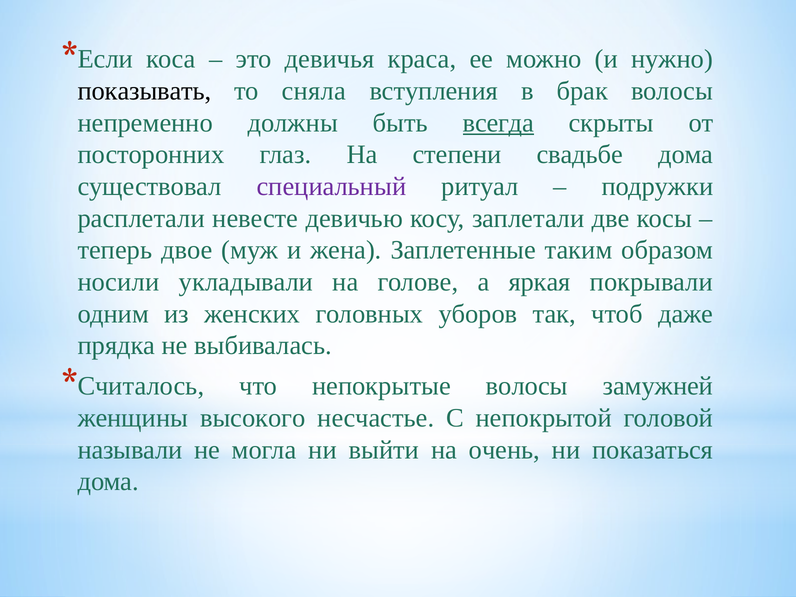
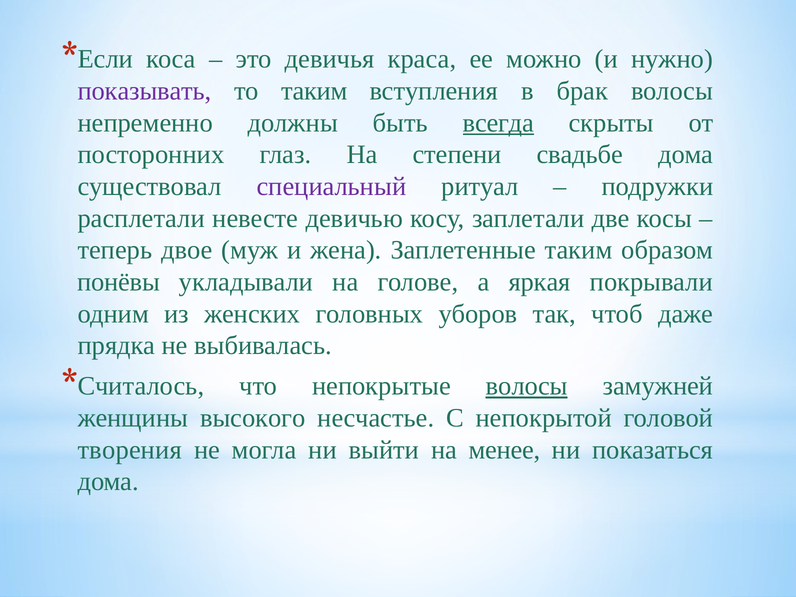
показывать colour: black -> purple (144, 91)
то сняла: сняла -> таким (314, 91)
носили: носили -> понёвы (119, 282)
волосы underline: none -> present (527, 386)
называли: называли -> творения (130, 450)
очень: очень -> менее (505, 450)
